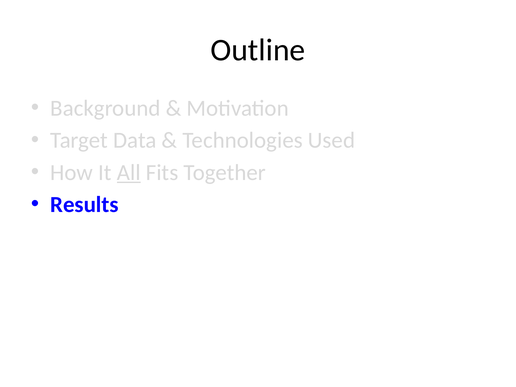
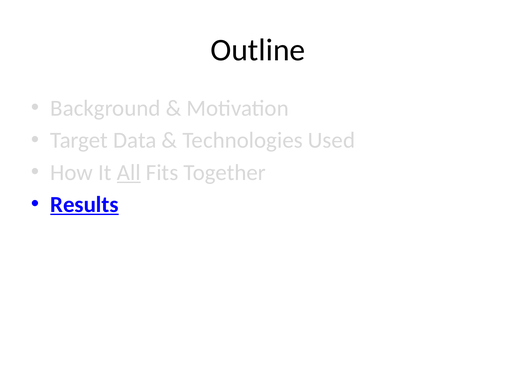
Results underline: none -> present (84, 205)
